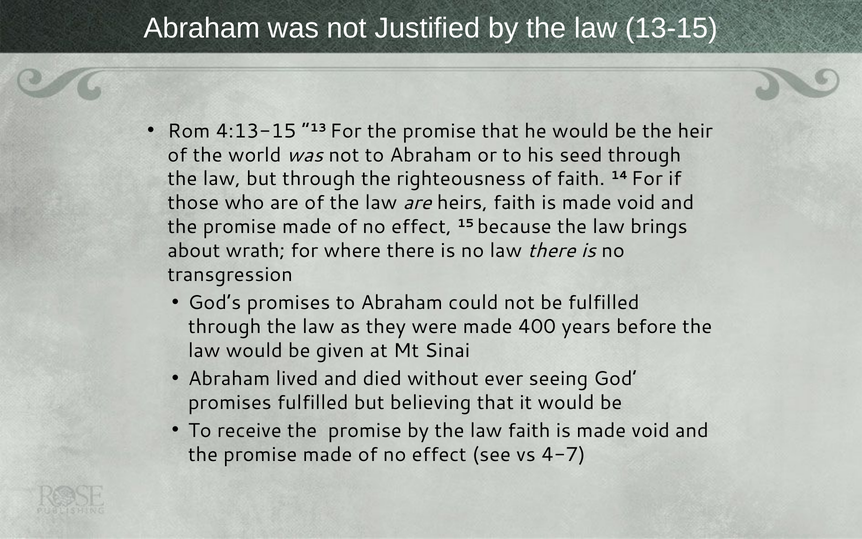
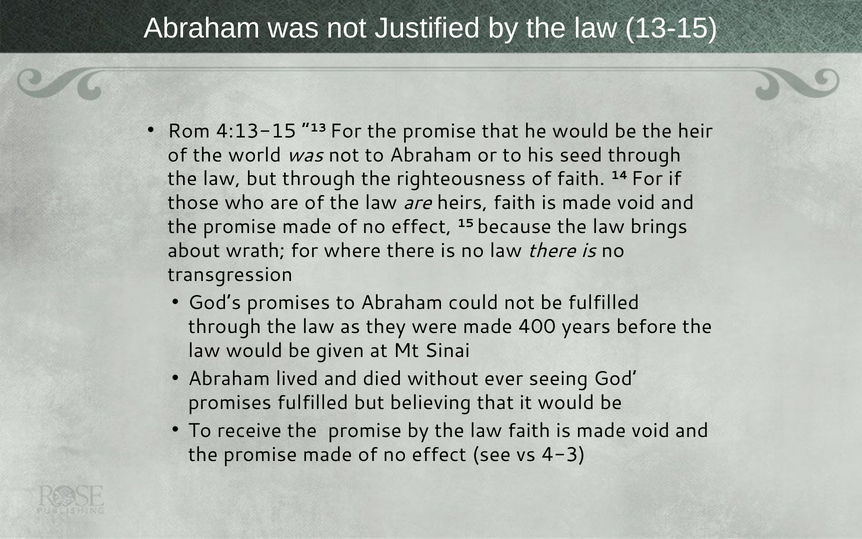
4-7: 4-7 -> 4-3 (563, 454)
